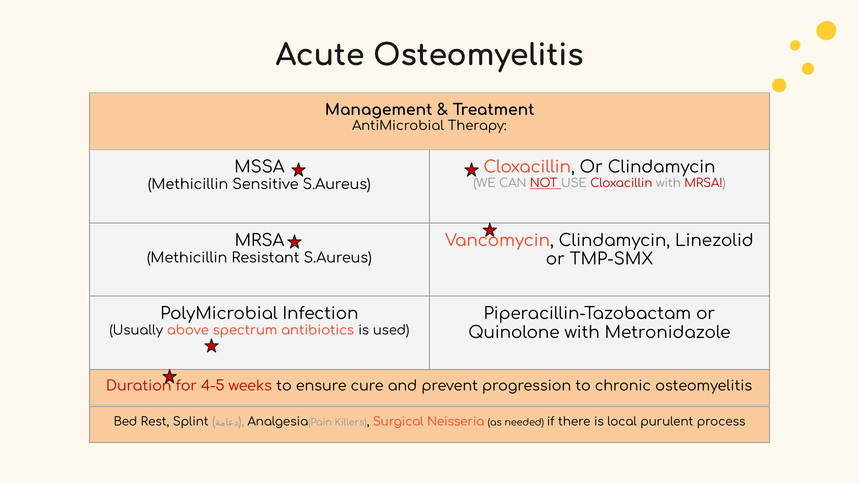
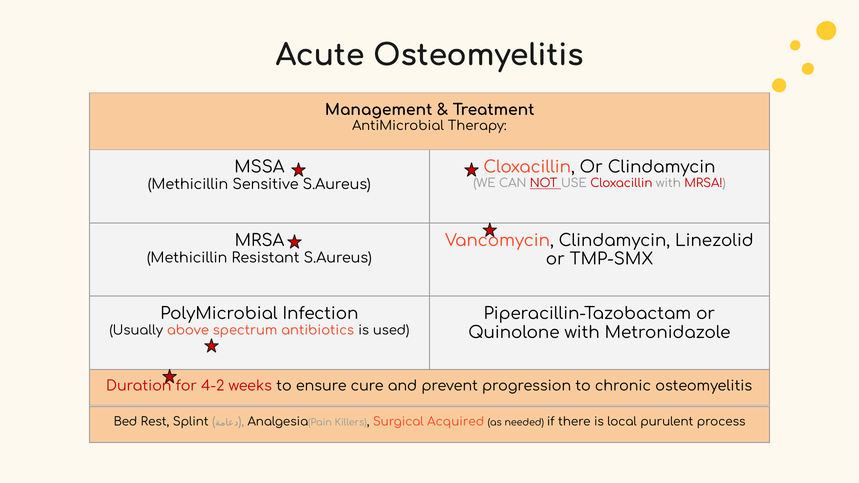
4-5: 4-5 -> 4-2 (213, 386)
Neisseria: Neisseria -> Acquired (456, 422)
